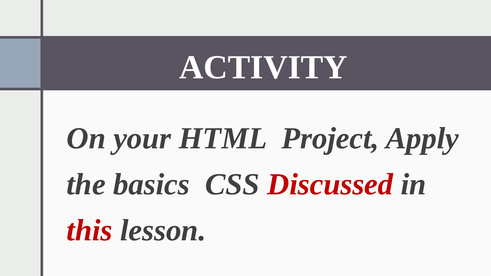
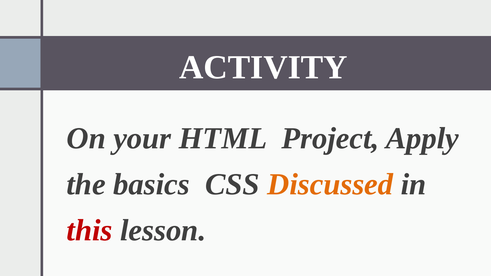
Discussed colour: red -> orange (330, 185)
